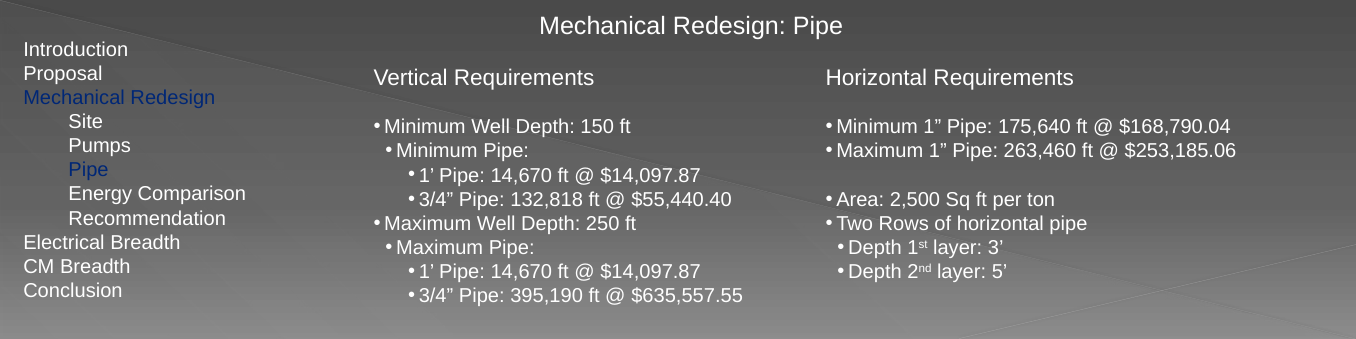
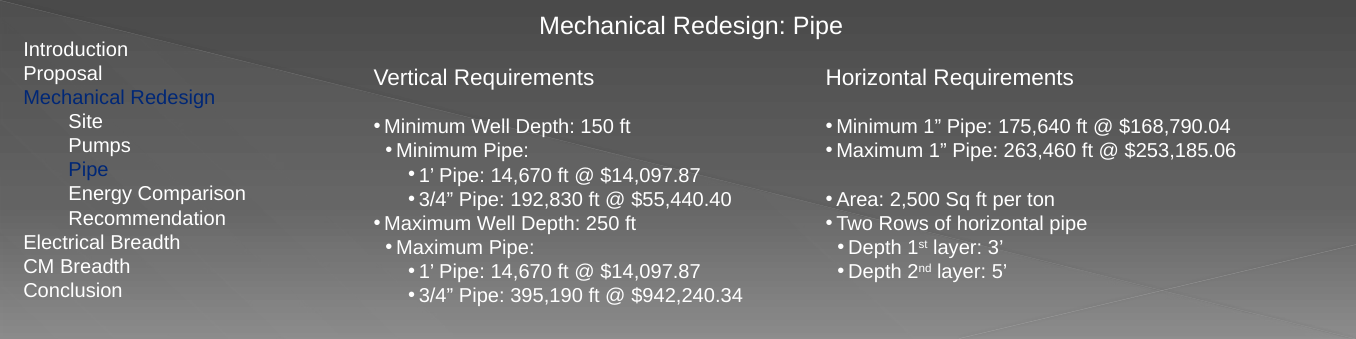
132,818: 132,818 -> 192,830 (547, 200)
$635,557.55: $635,557.55 -> $942,240.34 (687, 296)
